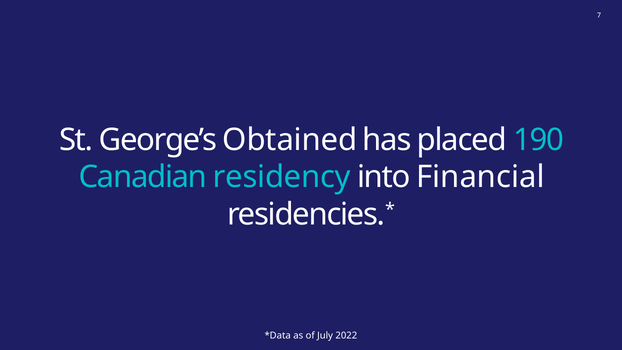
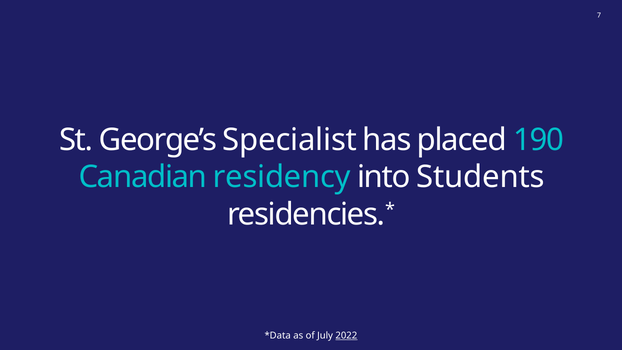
Obtained: Obtained -> Specialist (290, 140)
Financial: Financial -> Students (480, 177)
2022 underline: none -> present (346, 335)
